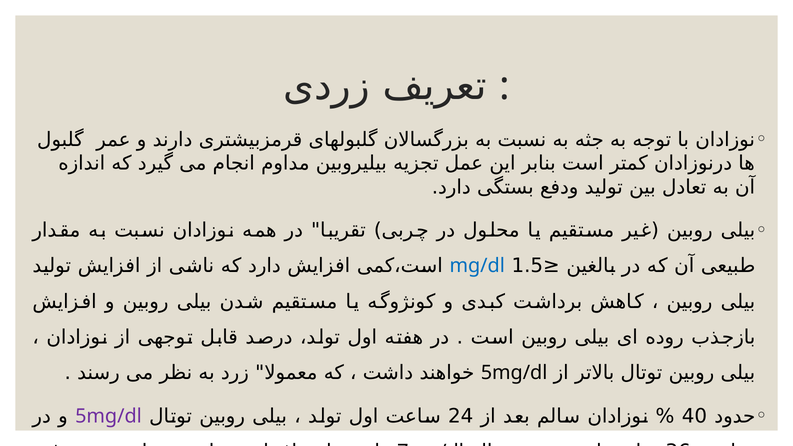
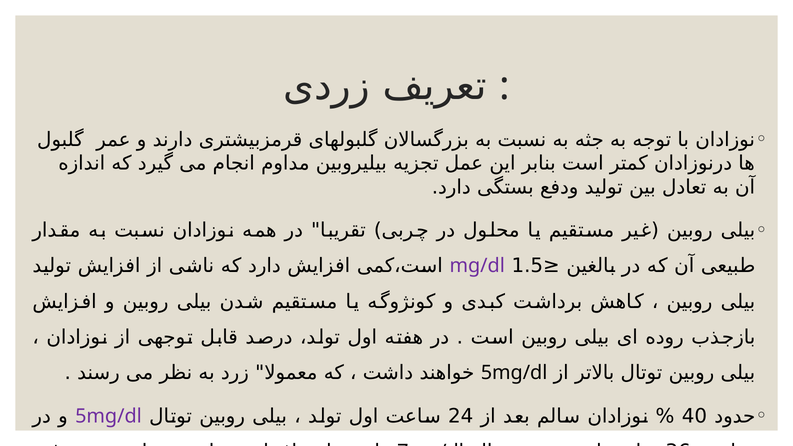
mg/dl colour: blue -> purple (477, 266)
